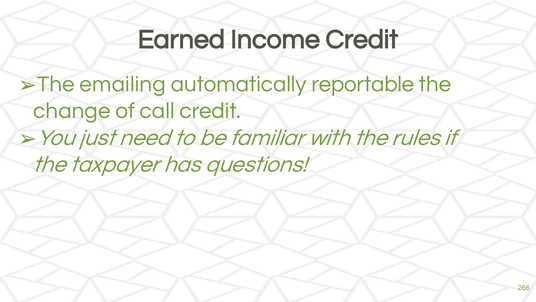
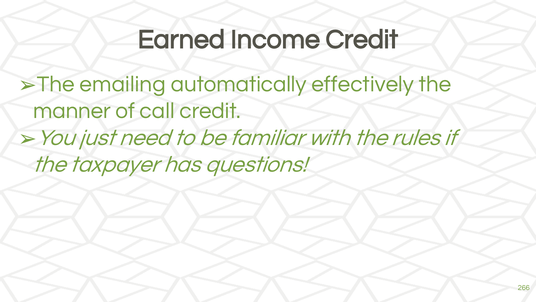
reportable: reportable -> effectively (363, 84)
change: change -> manner (72, 111)
